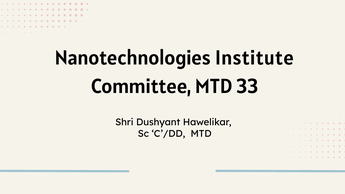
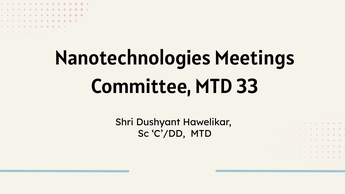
Institute: Institute -> Meetings (255, 58)
